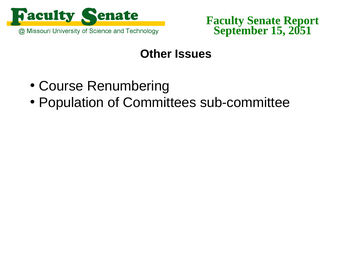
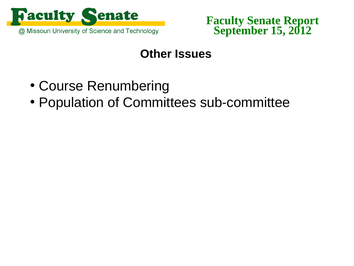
2051: 2051 -> 2012 (300, 30)
